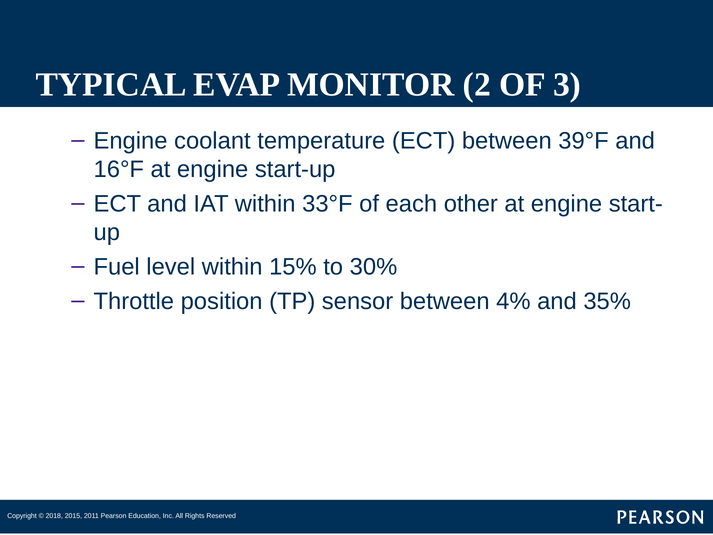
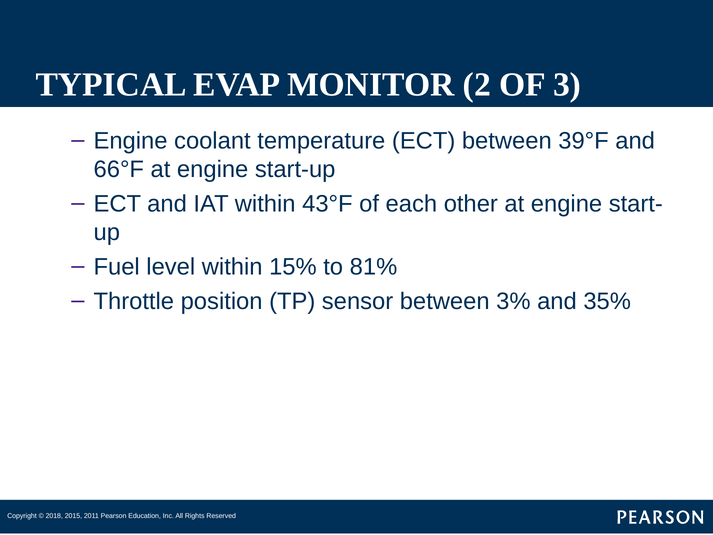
16°F: 16°F -> 66°F (119, 169)
33°F: 33°F -> 43°F (327, 204)
30%: 30% -> 81% (373, 267)
4%: 4% -> 3% (513, 301)
